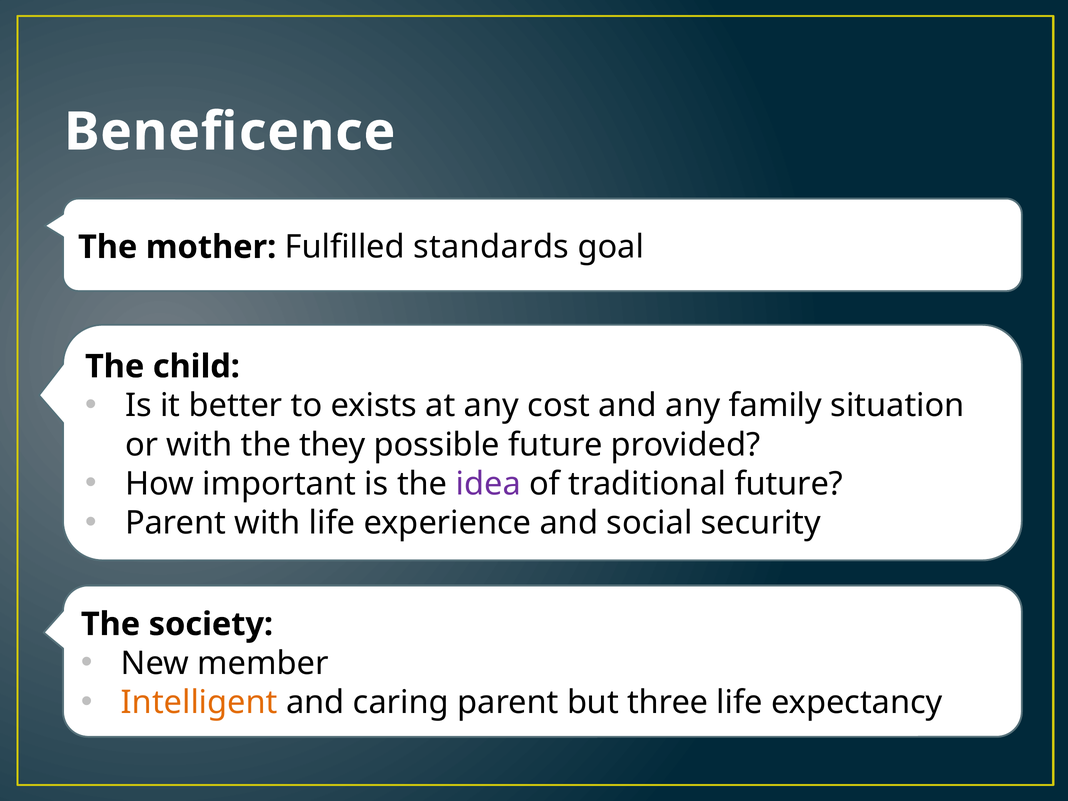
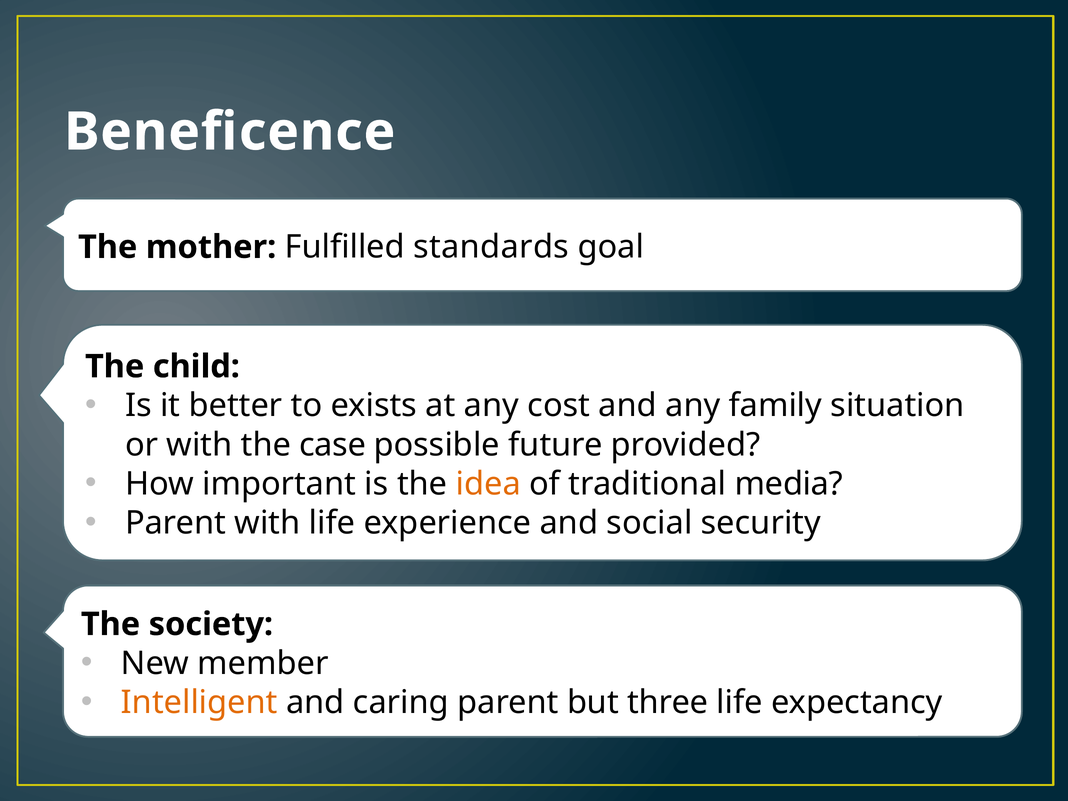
they: they -> case (333, 445)
idea colour: purple -> orange (488, 484)
traditional future: future -> media (789, 484)
